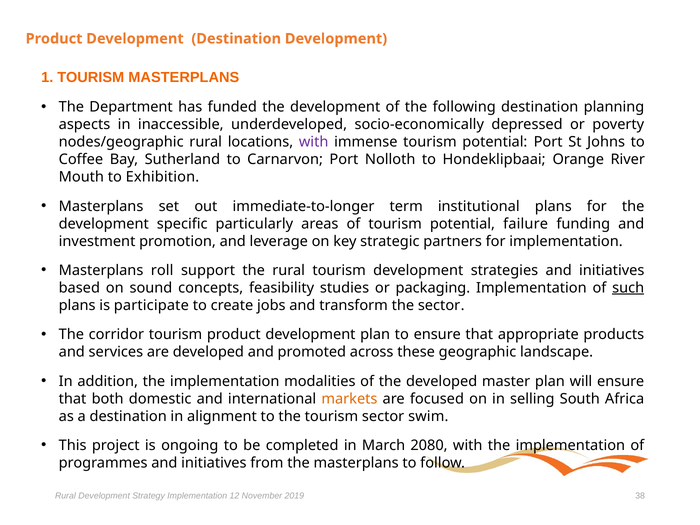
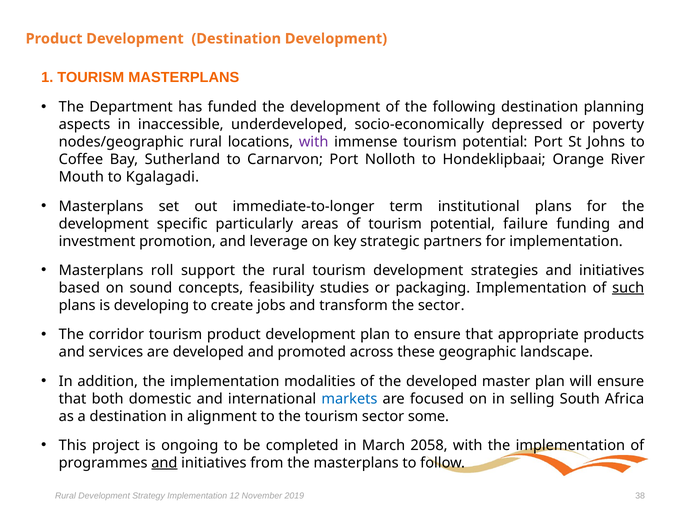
Exhibition: Exhibition -> Kgalagadi (162, 177)
participate: participate -> developing (151, 305)
markets colour: orange -> blue (349, 399)
swim: swim -> some (428, 416)
2080: 2080 -> 2058 (429, 445)
and underline: none -> present (164, 463)
